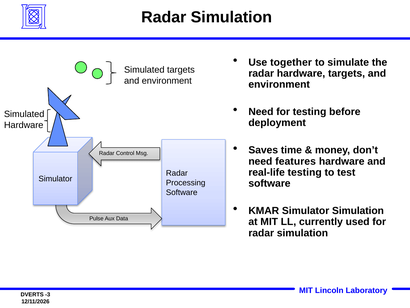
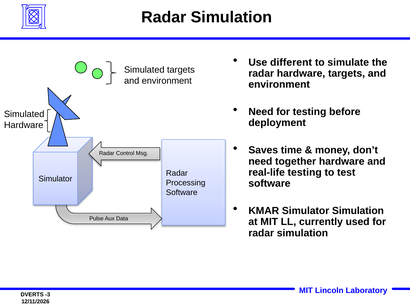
together: together -> different (291, 62)
features: features -> together (296, 161)
